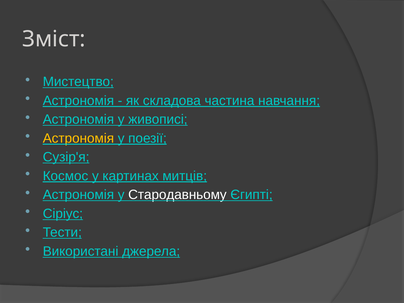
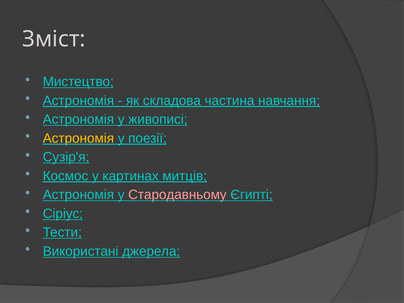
Стародавньому colour: white -> pink (177, 195)
